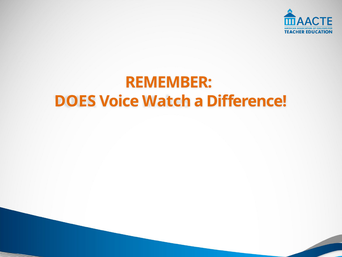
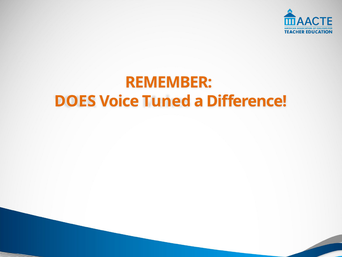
Watch: Watch -> Tuned (166, 101)
